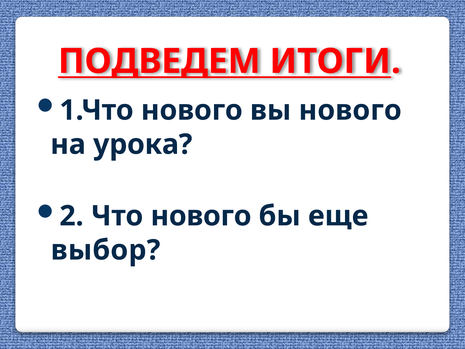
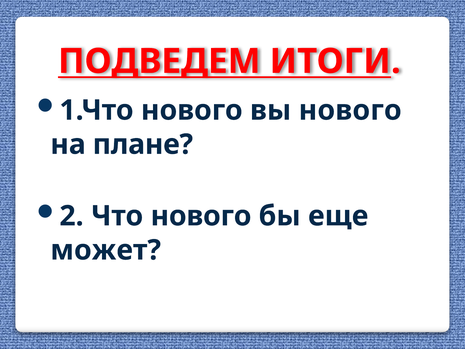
урока: урока -> плане (143, 144)
выбор: выбор -> может (106, 250)
